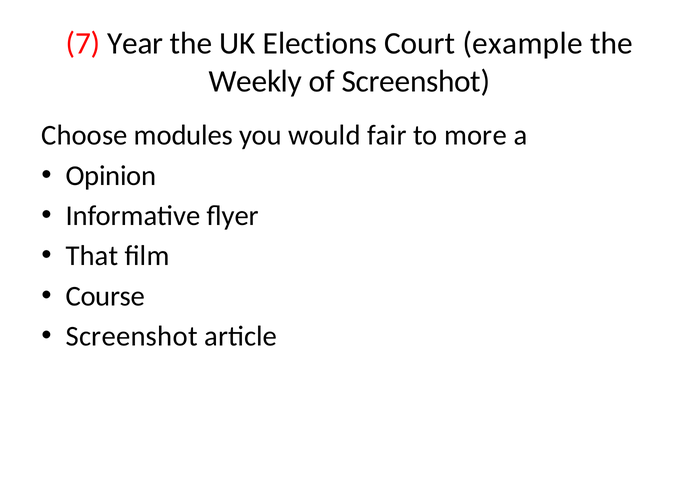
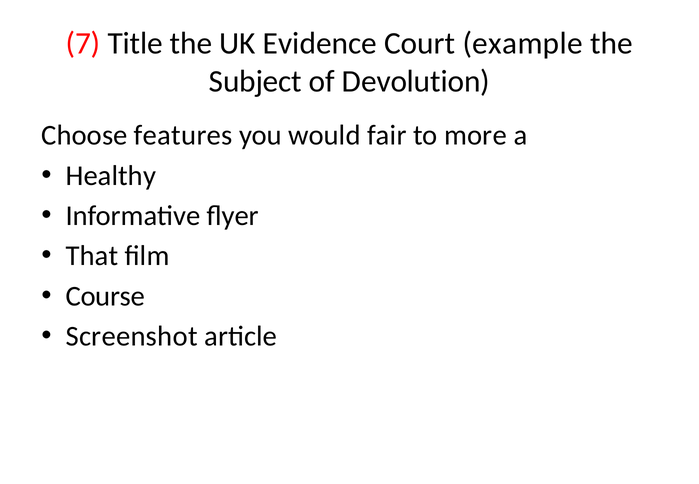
Year: Year -> Title (135, 44)
Elections: Elections -> Evidence (320, 44)
Weekly: Weekly -> Subject (255, 81)
of Screenshot: Screenshot -> Devolution (416, 81)
modules: modules -> features (183, 135)
Opinion: Opinion -> Healthy (111, 176)
